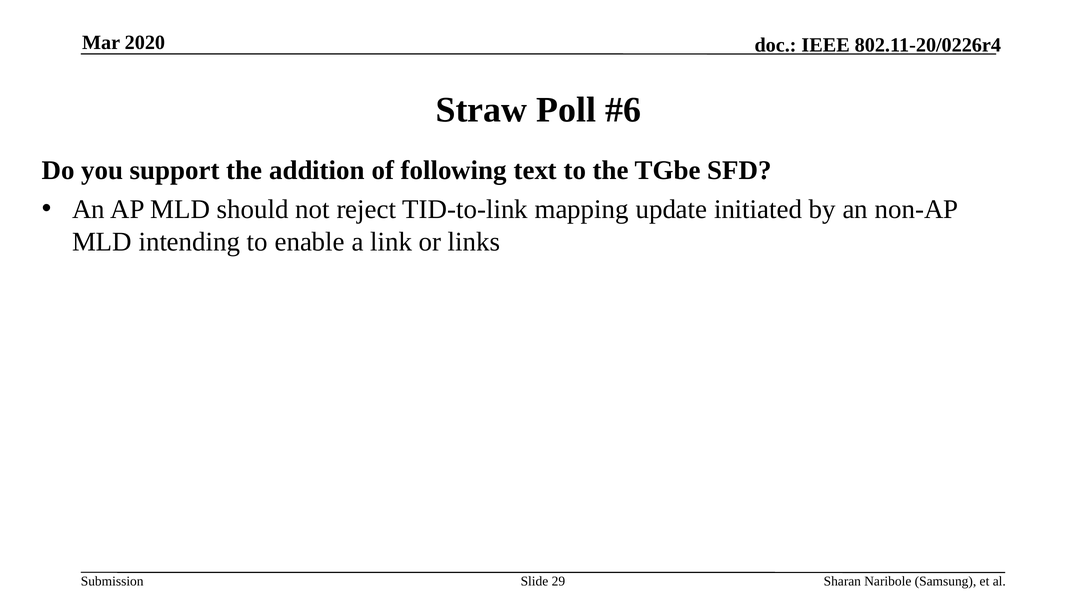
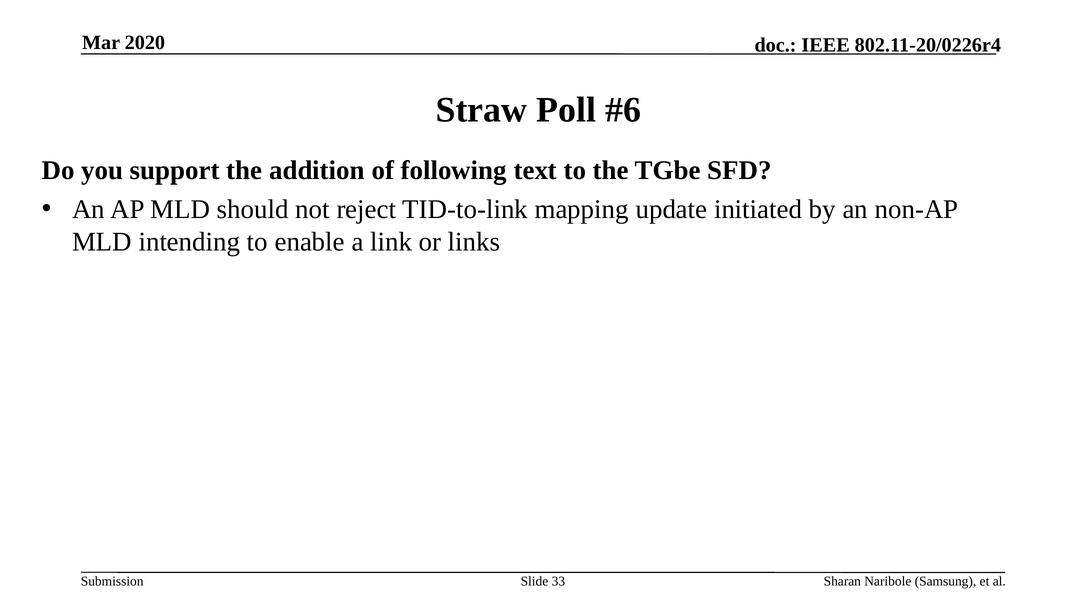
29: 29 -> 33 (558, 581)
